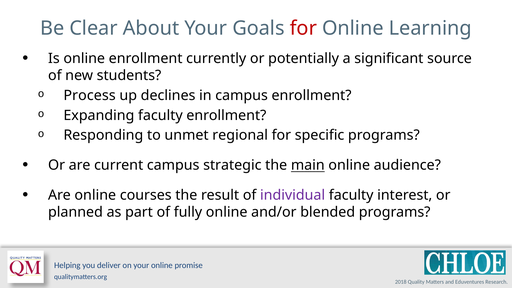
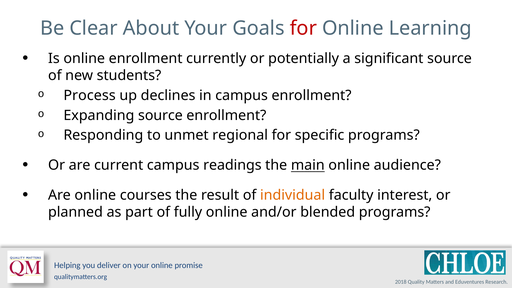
Expanding faculty: faculty -> source (160, 115)
strategic: strategic -> readings (232, 165)
individual colour: purple -> orange (293, 195)
